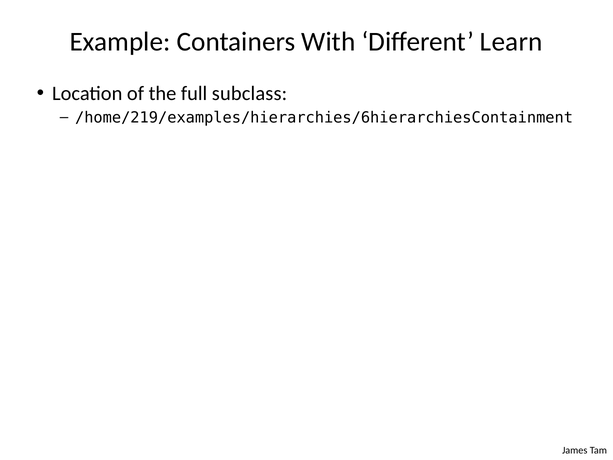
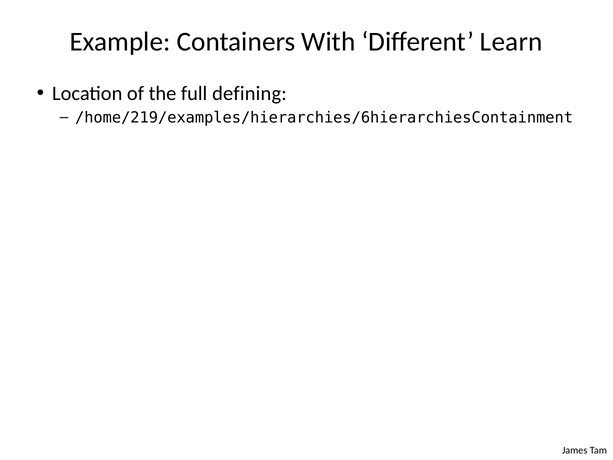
subclass: subclass -> defining (249, 93)
